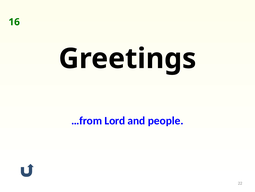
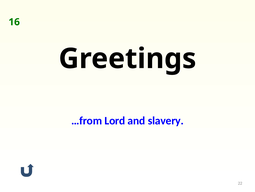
people: people -> slavery (166, 120)
